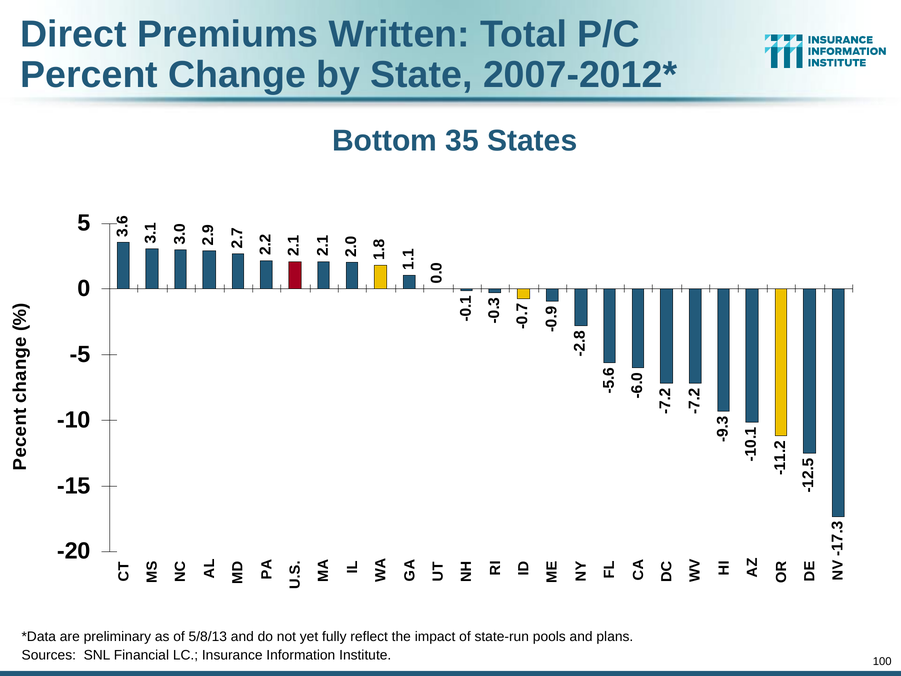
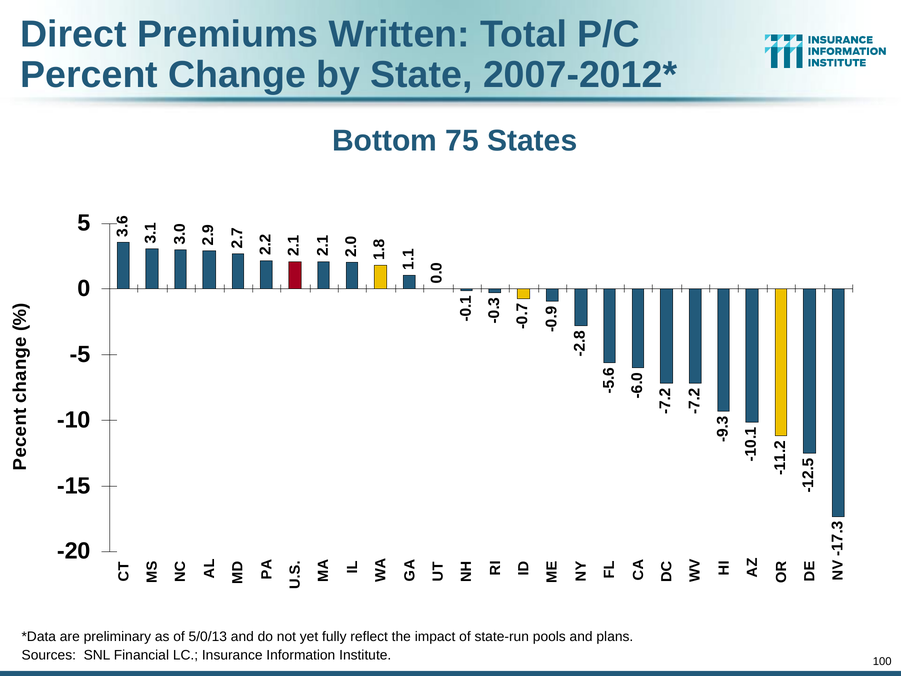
35: 35 -> 75 (462, 141)
5/8/13: 5/8/13 -> 5/0/13 (208, 637)
